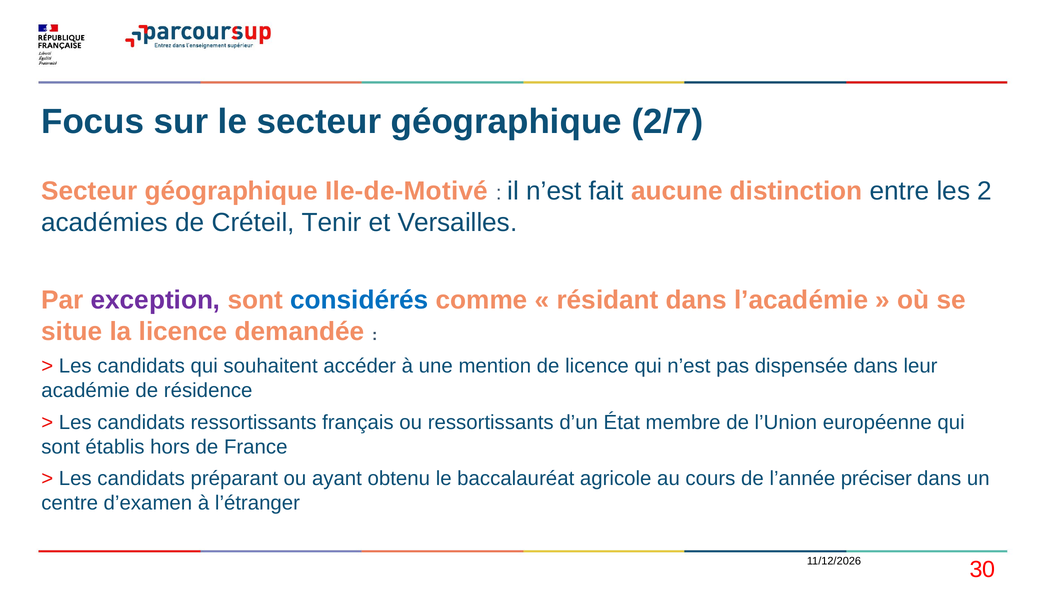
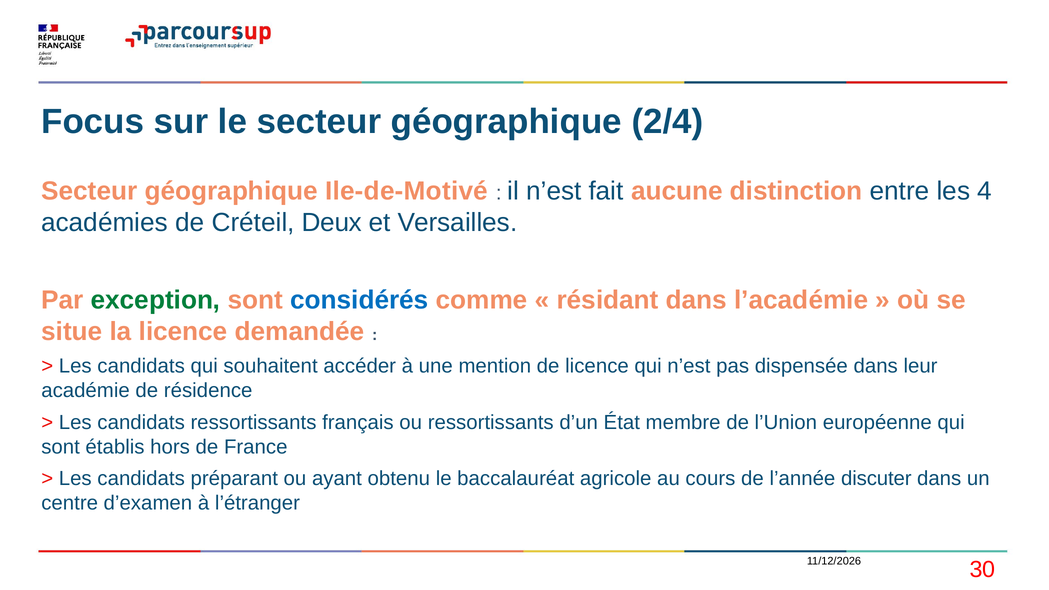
2/7: 2/7 -> 2/4 (667, 122)
2: 2 -> 4 (985, 191)
Tenir: Tenir -> Deux (332, 222)
exception colour: purple -> green (155, 300)
préciser: préciser -> discuter (876, 479)
